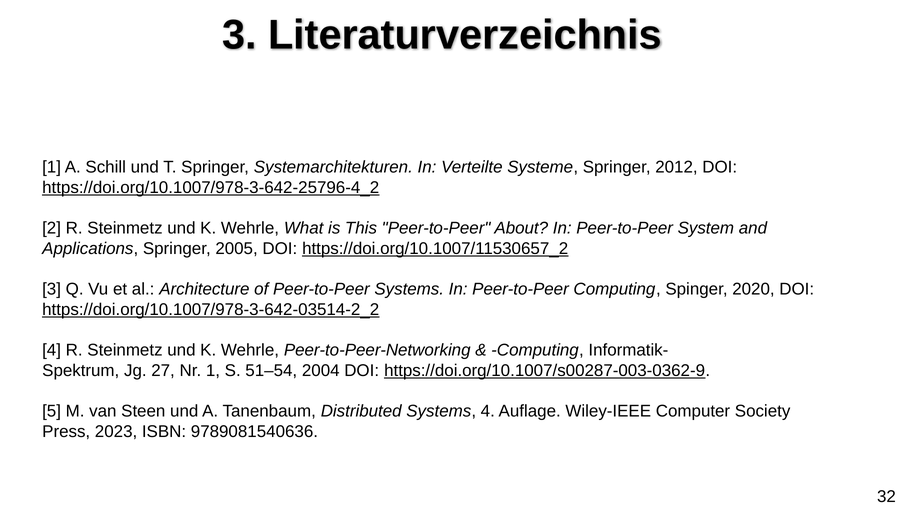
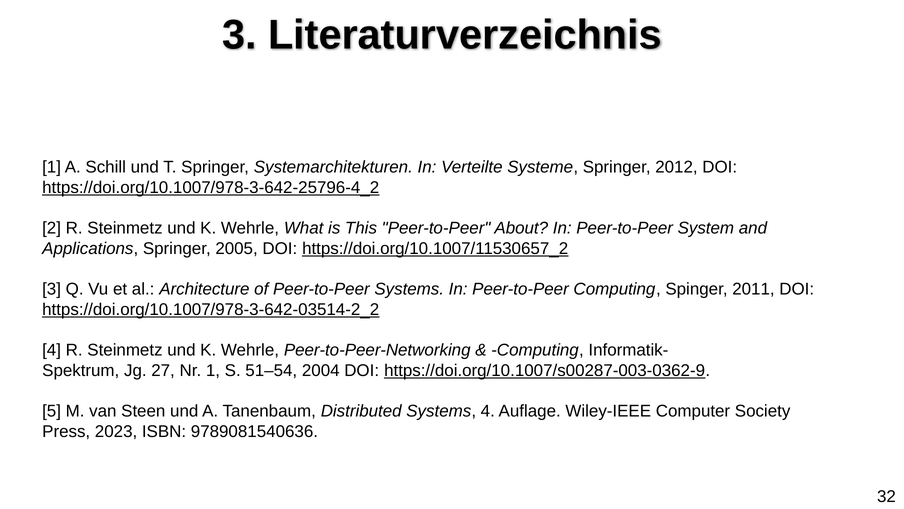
2020: 2020 -> 2011 (753, 289)
